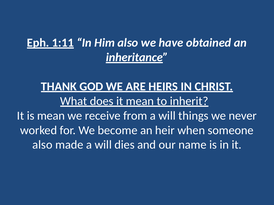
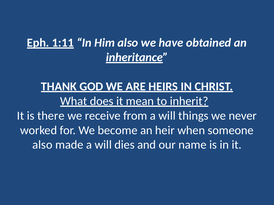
is mean: mean -> there (51, 116)
